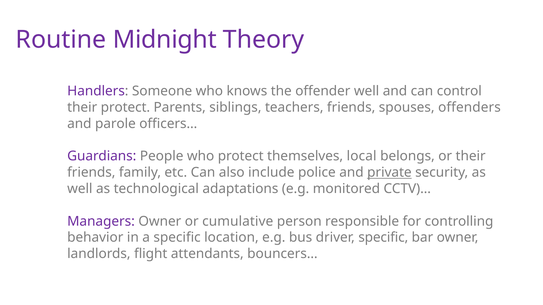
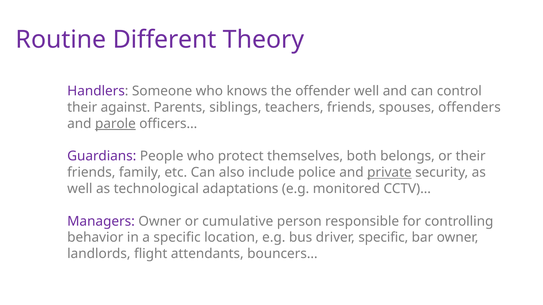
Midnight: Midnight -> Different (165, 40)
their protect: protect -> against (125, 107)
parole underline: none -> present (115, 124)
local: local -> both (362, 156)
